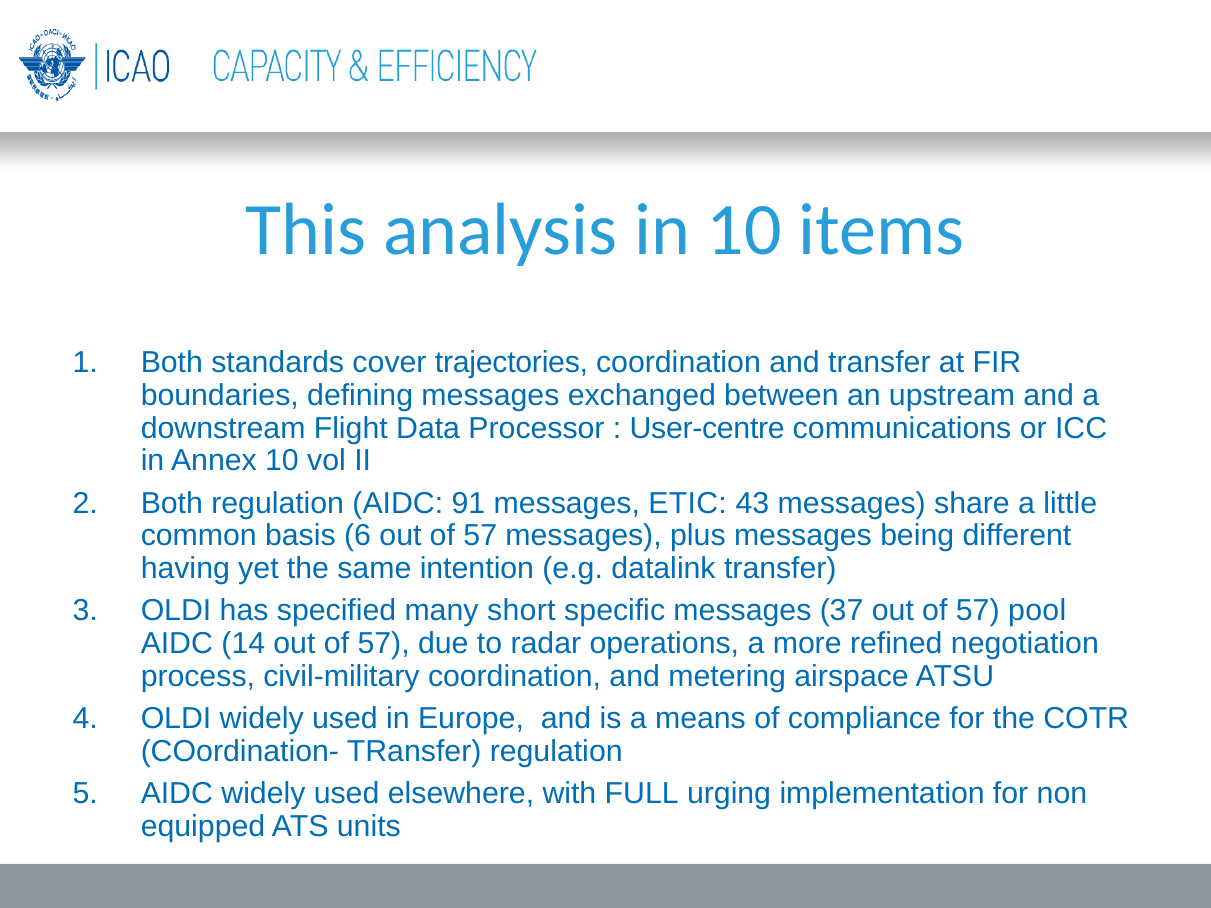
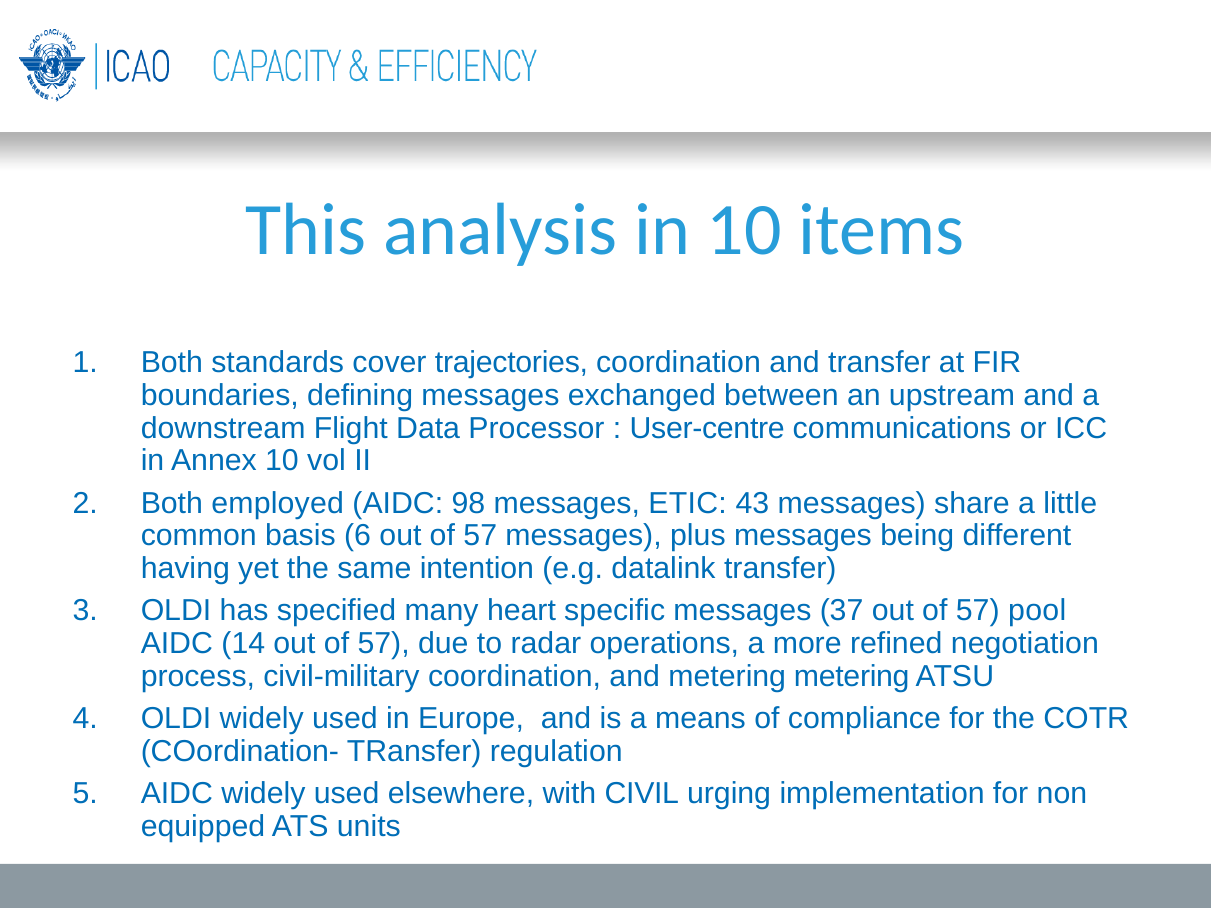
Both regulation: regulation -> employed (278, 503)
91: 91 -> 98 (468, 503)
short: short -> heart (521, 611)
metering airspace: airspace -> metering (852, 677)
FULL: FULL -> CIVIL (642, 794)
